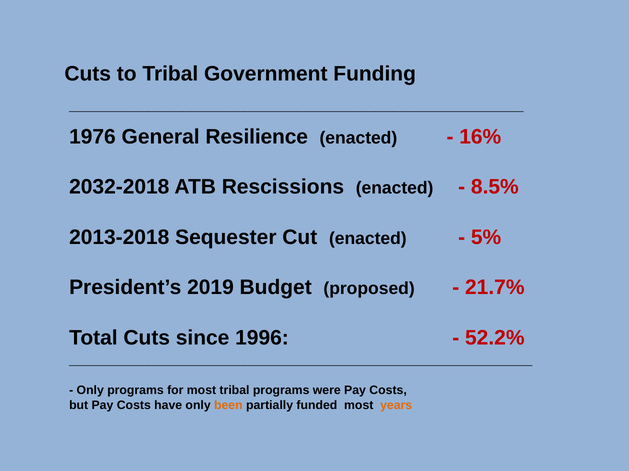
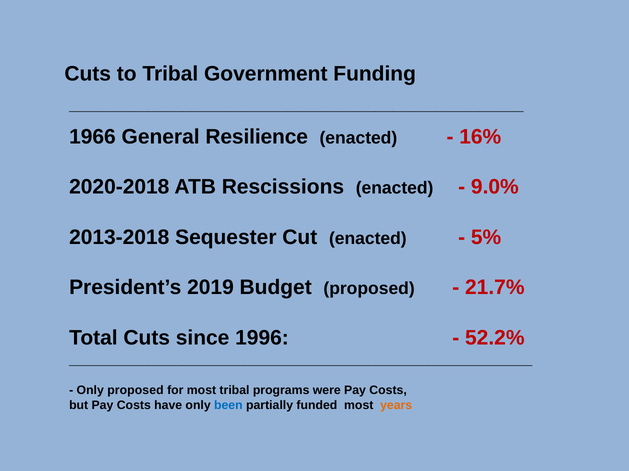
1976: 1976 -> 1966 (92, 137)
2032-2018: 2032-2018 -> 2020-2018 (119, 187)
8.5%: 8.5% -> 9.0% (495, 187)
Only programs: programs -> proposed (135, 391)
been colour: orange -> blue (228, 406)
